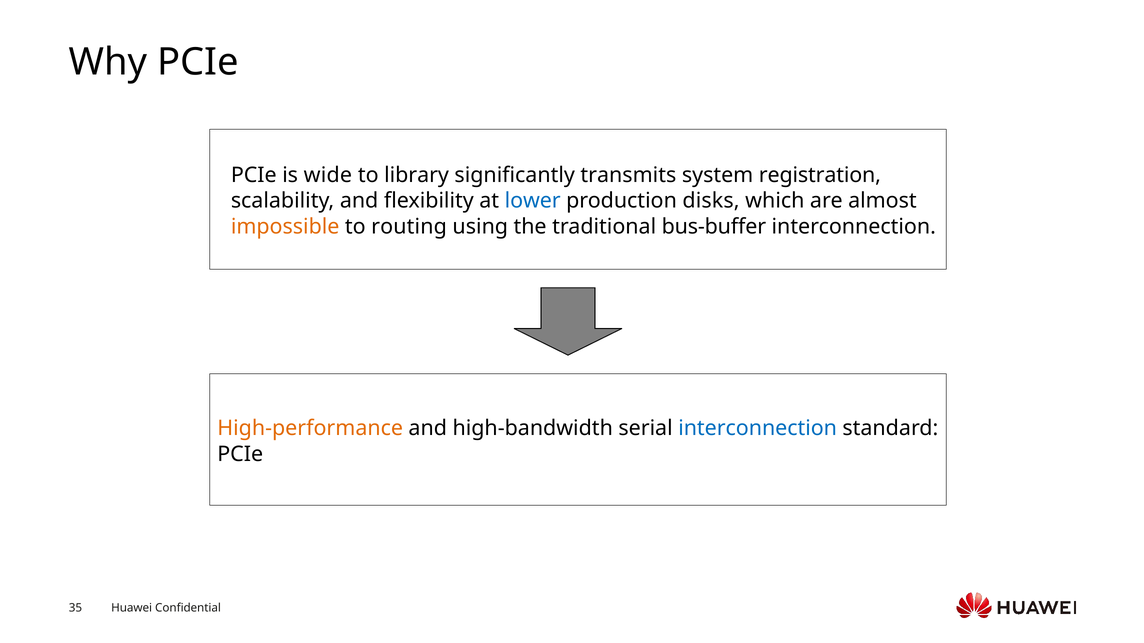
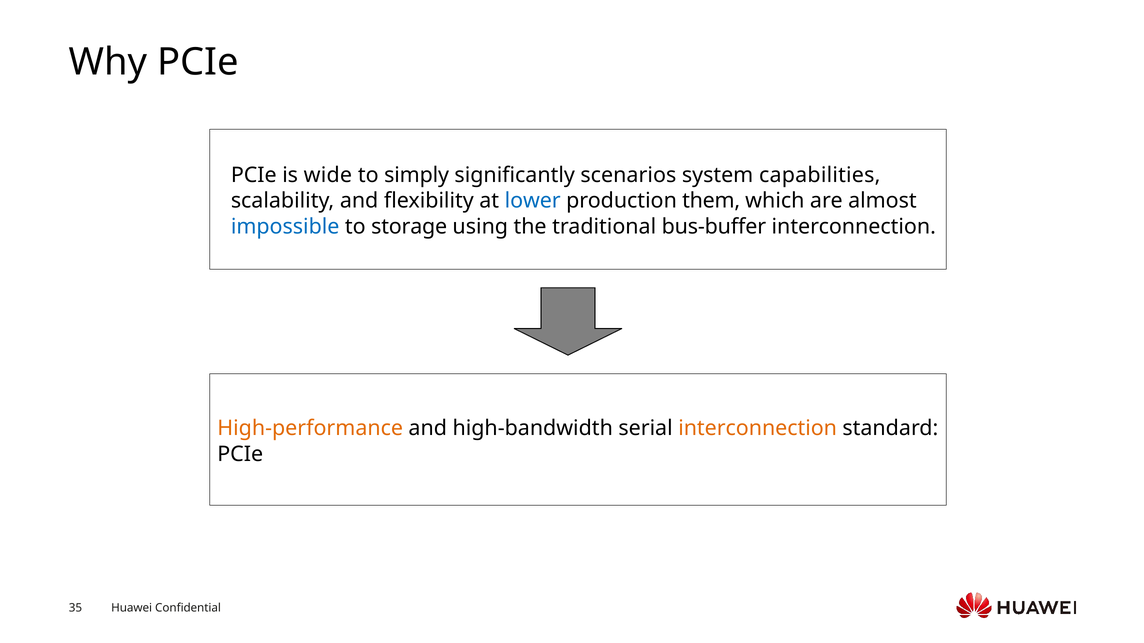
library: library -> simply (417, 175)
transmits: transmits -> scenarios (628, 175)
registration: registration -> capabilities (820, 175)
disks: disks -> them (711, 201)
impossible colour: orange -> blue (285, 227)
routing: routing -> storage (409, 227)
interconnection colour: blue -> orange (758, 429)
